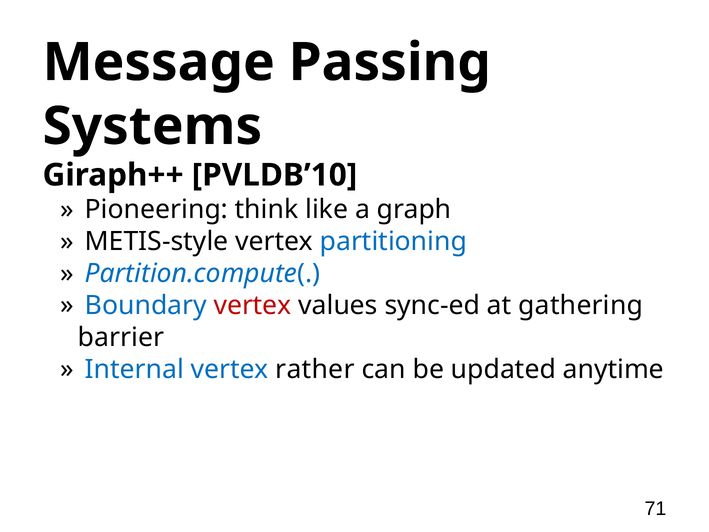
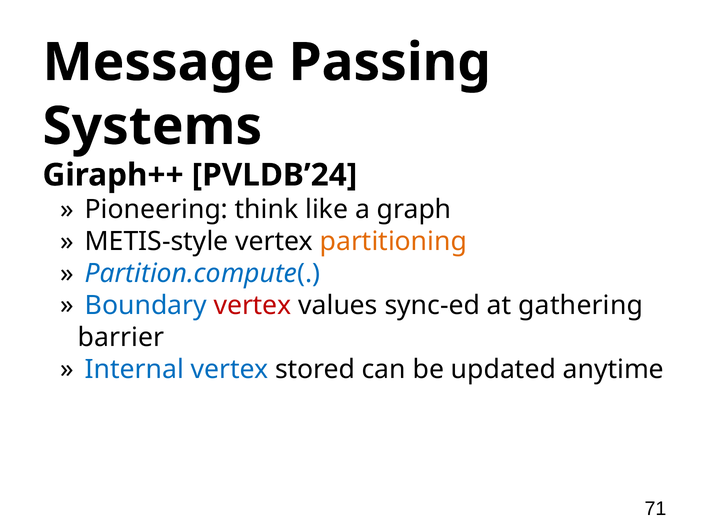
PVLDB’10: PVLDB’10 -> PVLDB’24 (274, 175)
partitioning colour: blue -> orange (393, 241)
rather: rather -> stored (315, 369)
